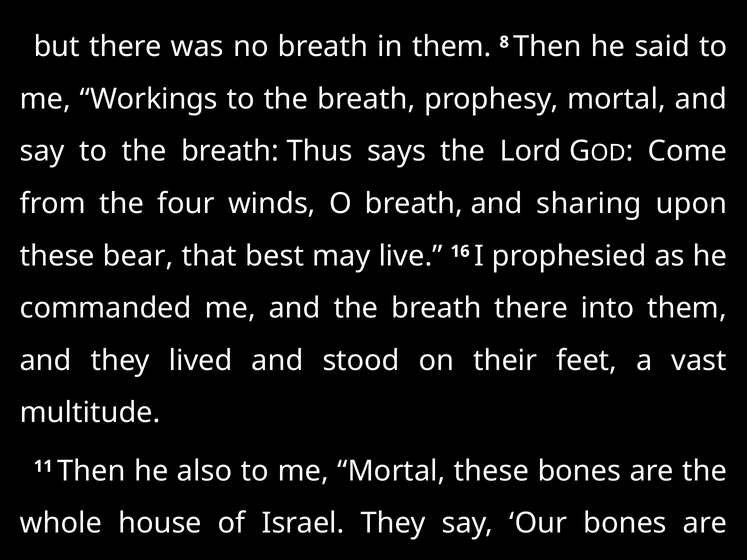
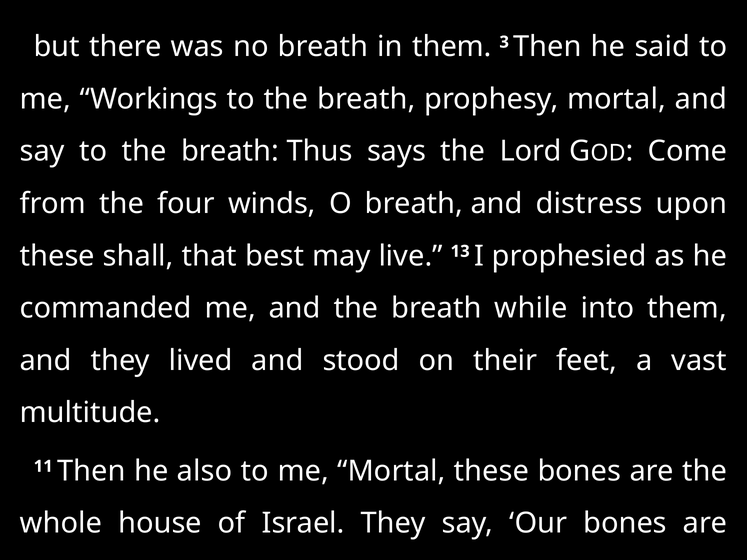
8: 8 -> 3 (504, 42)
sharing: sharing -> distress (589, 204)
bear: bear -> shall (138, 256)
16: 16 -> 13 (460, 251)
breath there: there -> while (531, 308)
